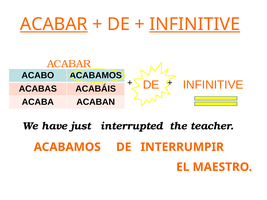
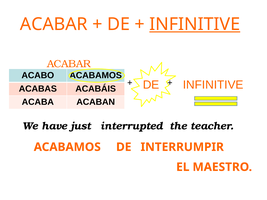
ACABAR underline: present -> none (54, 24)
